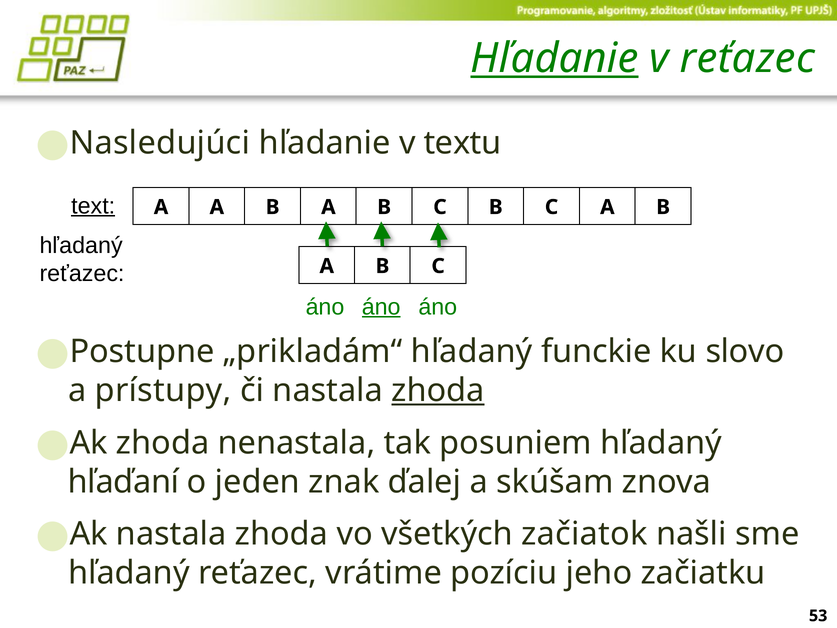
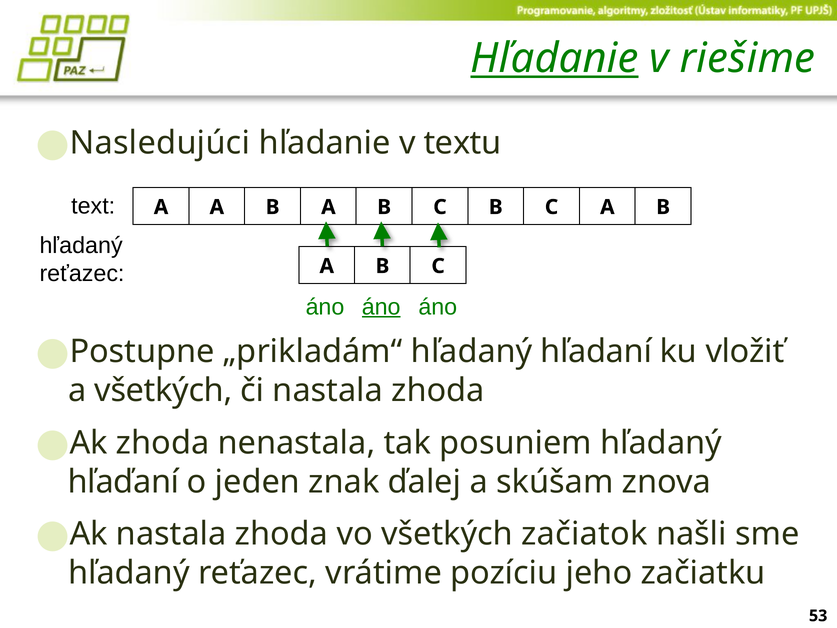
v reťazec: reťazec -> riešime (747, 59)
text underline: present -> none (93, 206)
funckie: funckie -> hľadaní (596, 351)
slovo: slovo -> vložiť (745, 351)
a prístupy: prístupy -> všetkých (163, 390)
zhoda underline: present -> none (438, 390)
